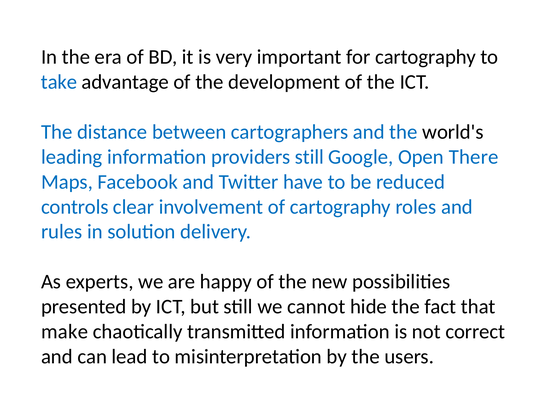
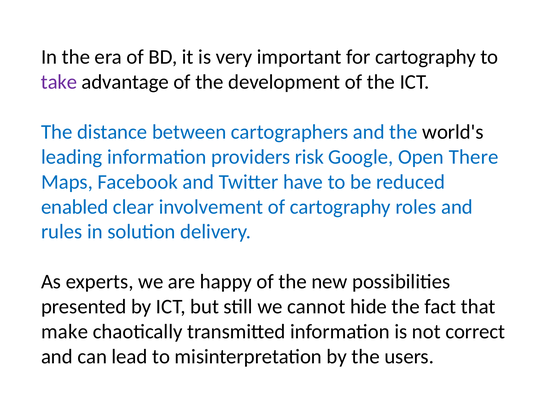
take colour: blue -> purple (59, 82)
providers still: still -> risk (309, 157)
controls: controls -> enabled (75, 207)
